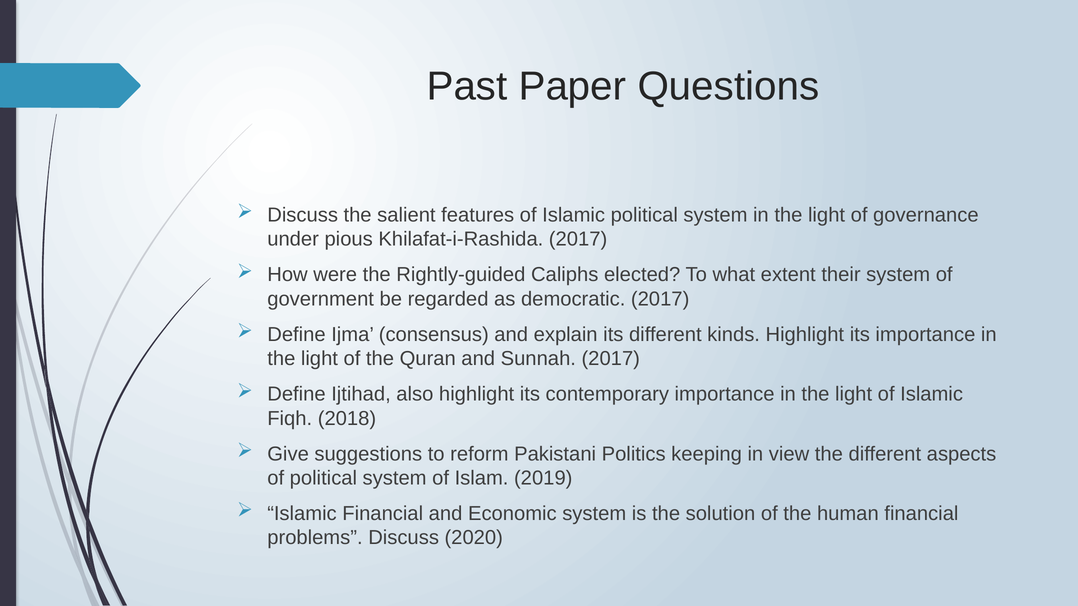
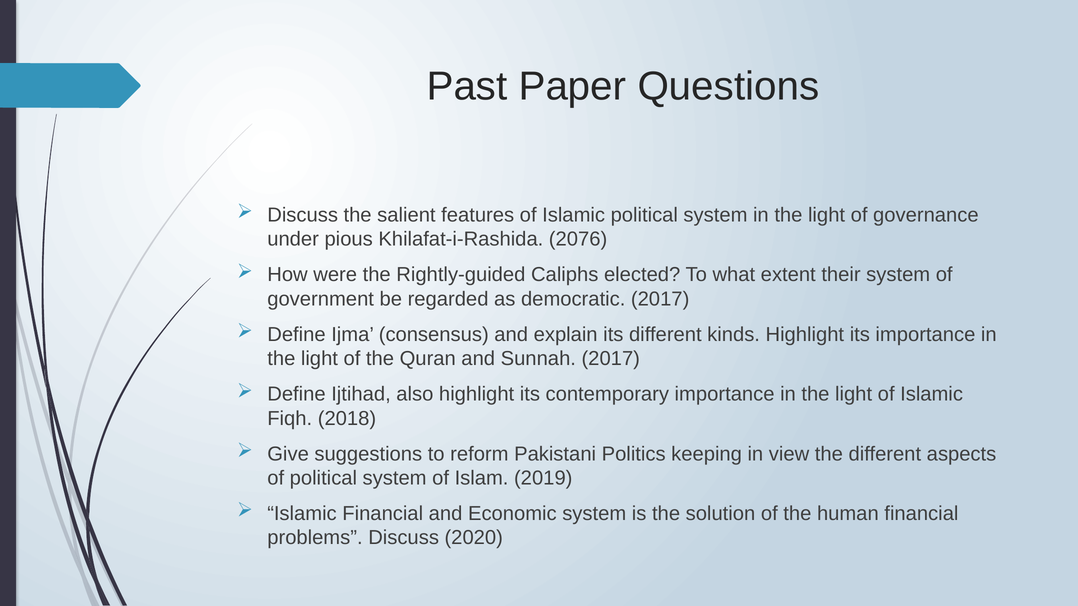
Khilafat-i-Rashida 2017: 2017 -> 2076 (578, 239)
